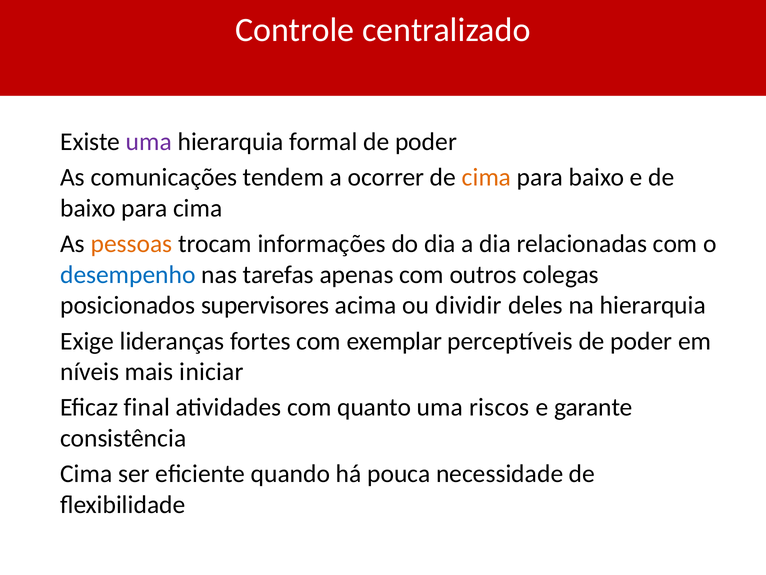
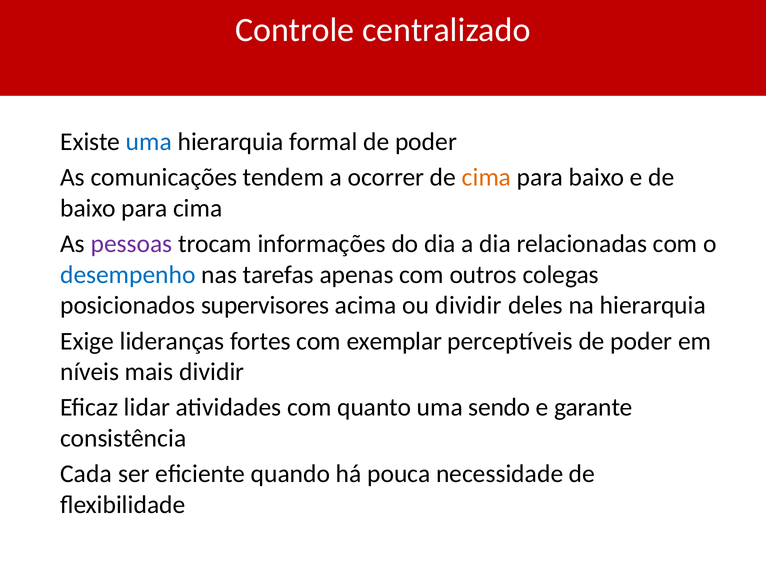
uma colour: purple -> blue (149, 142)
pessoas colour: orange -> purple (131, 244)
mais iniciar: iniciar -> dividir (212, 371)
final: final -> lidar (147, 407)
riscos: riscos -> sendo (499, 407)
Cima: Cima -> Cada (86, 474)
